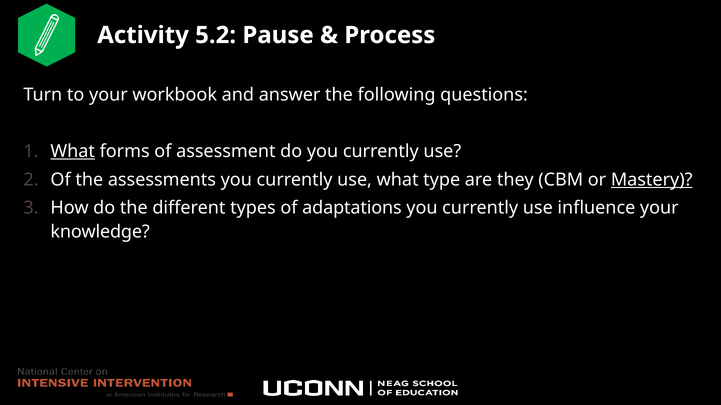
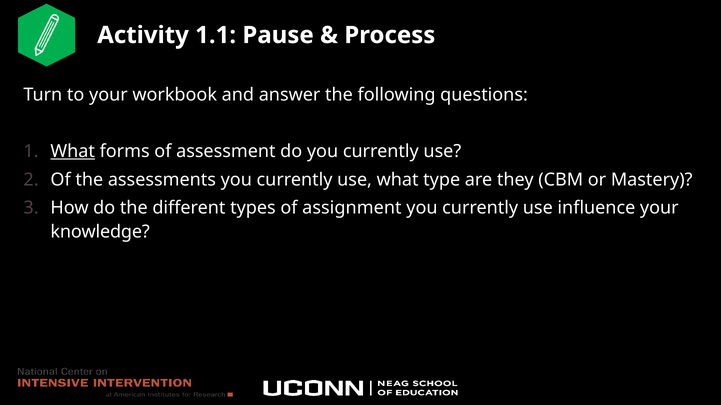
5.2: 5.2 -> 1.1 (216, 35)
Mastery underline: present -> none (652, 180)
adaptations: adaptations -> assignment (352, 208)
